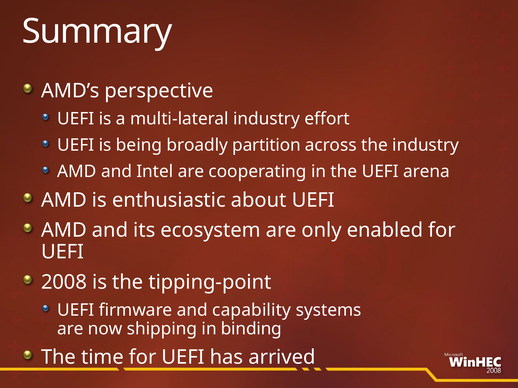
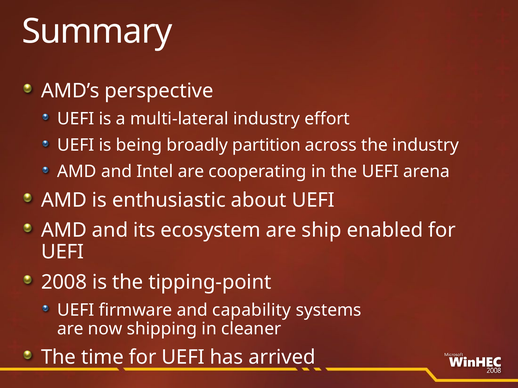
only: only -> ship (322, 231)
binding: binding -> cleaner (251, 329)
